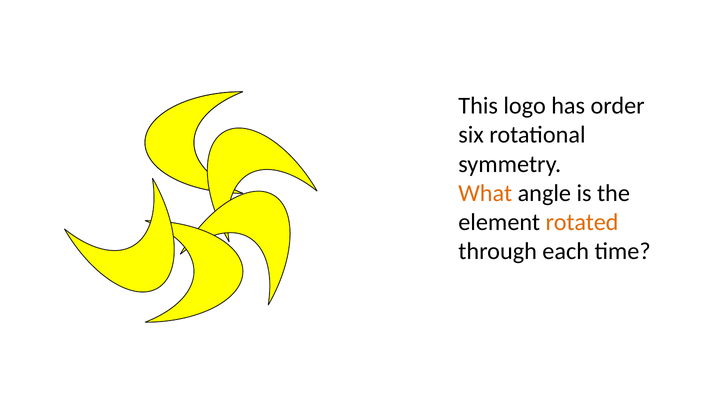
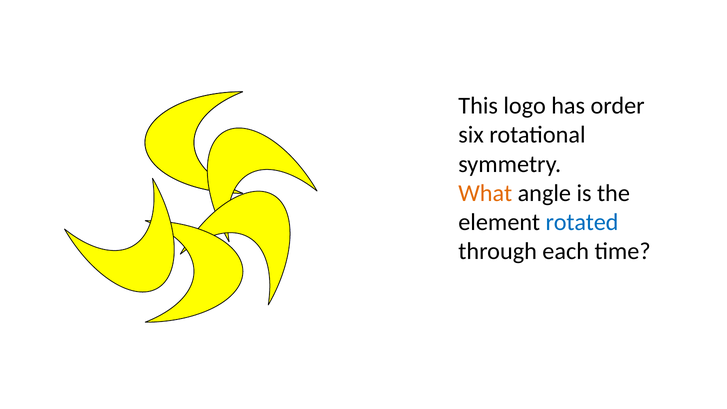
rotated colour: orange -> blue (582, 222)
